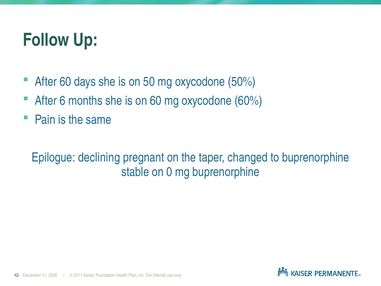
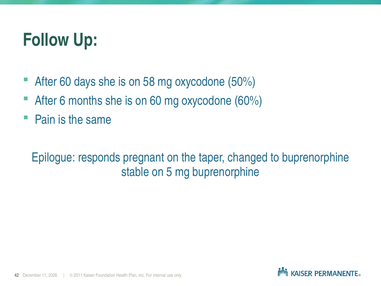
50: 50 -> 58 (149, 82)
declining: declining -> responds (99, 157)
0: 0 -> 5 (169, 172)
